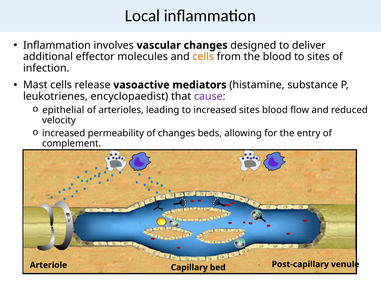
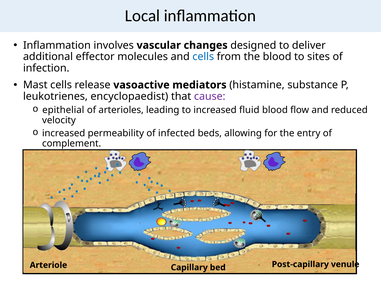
cells colour: orange -> blue (203, 57)
increased sites: sites -> fluid (249, 110)
of changes: changes -> infected (177, 133)
